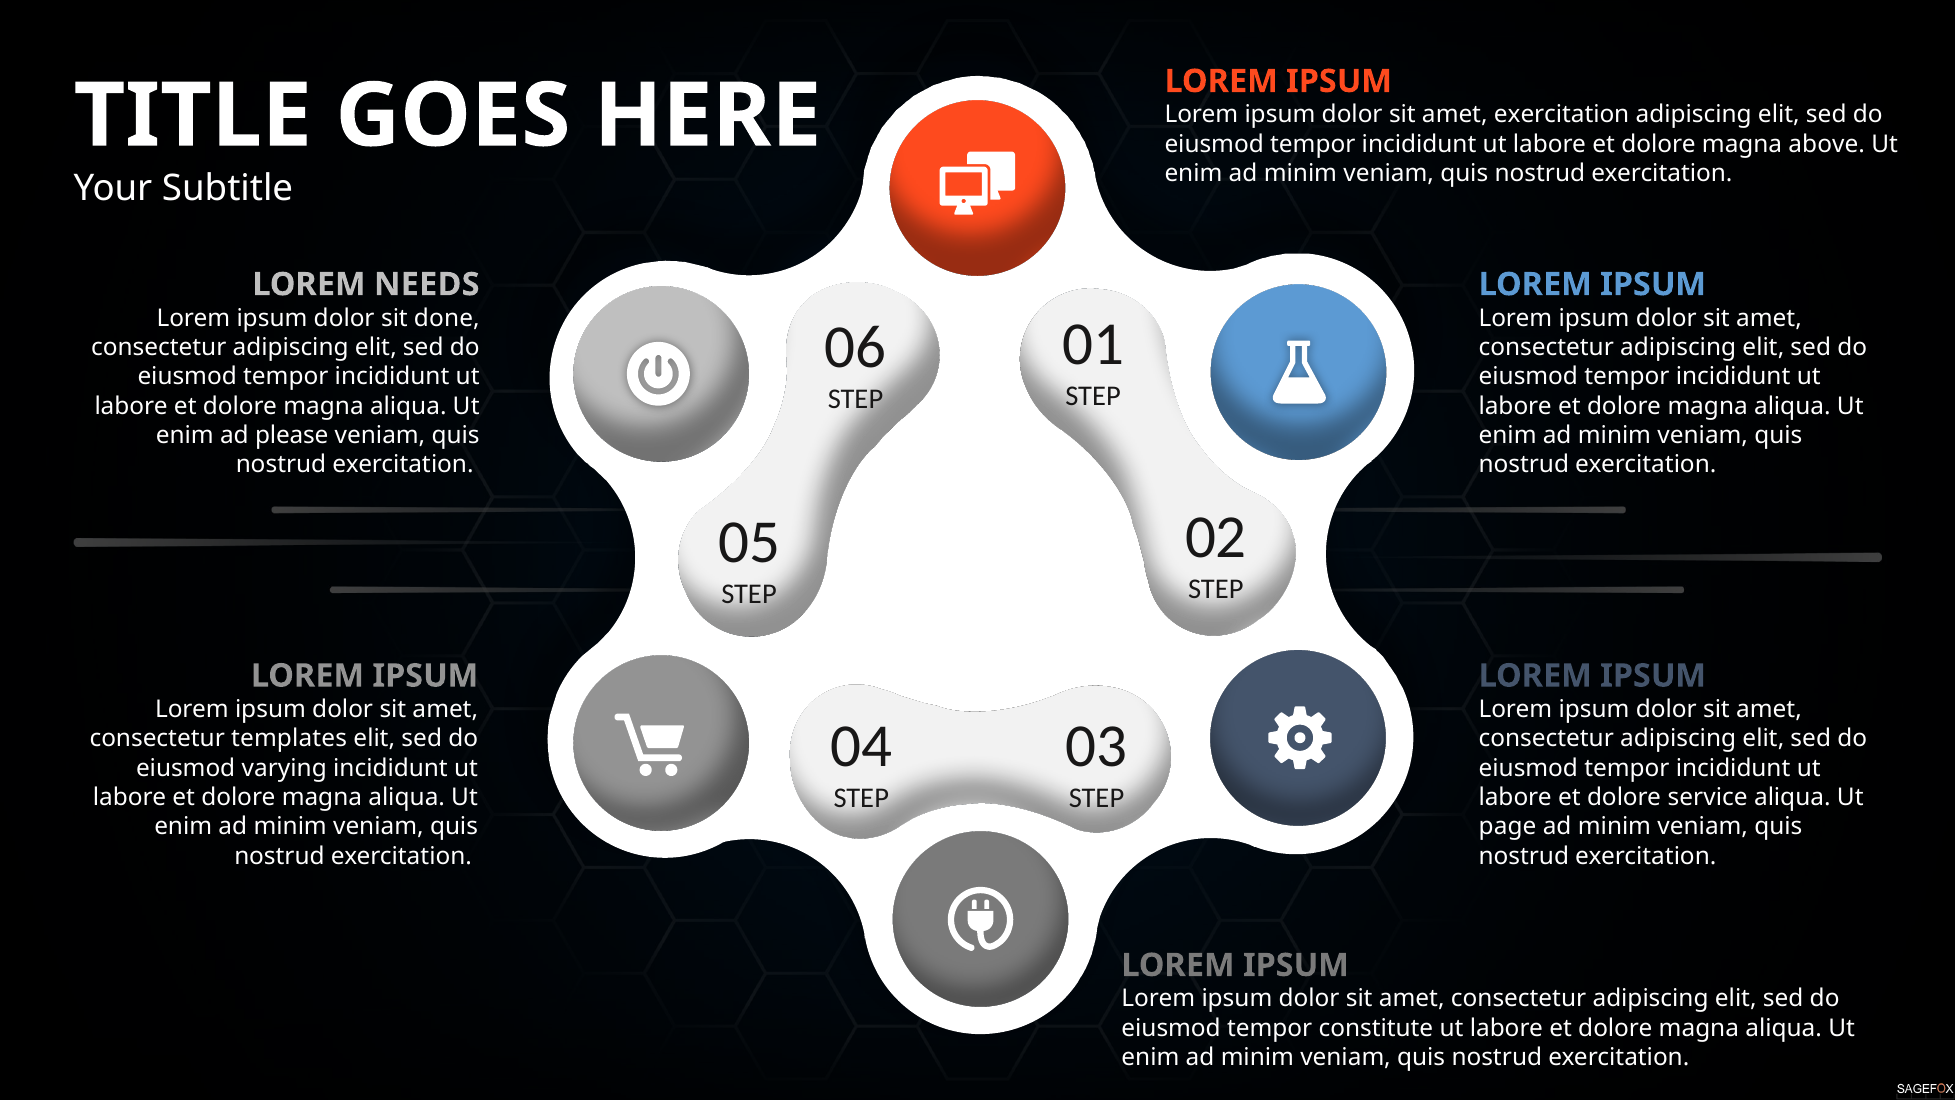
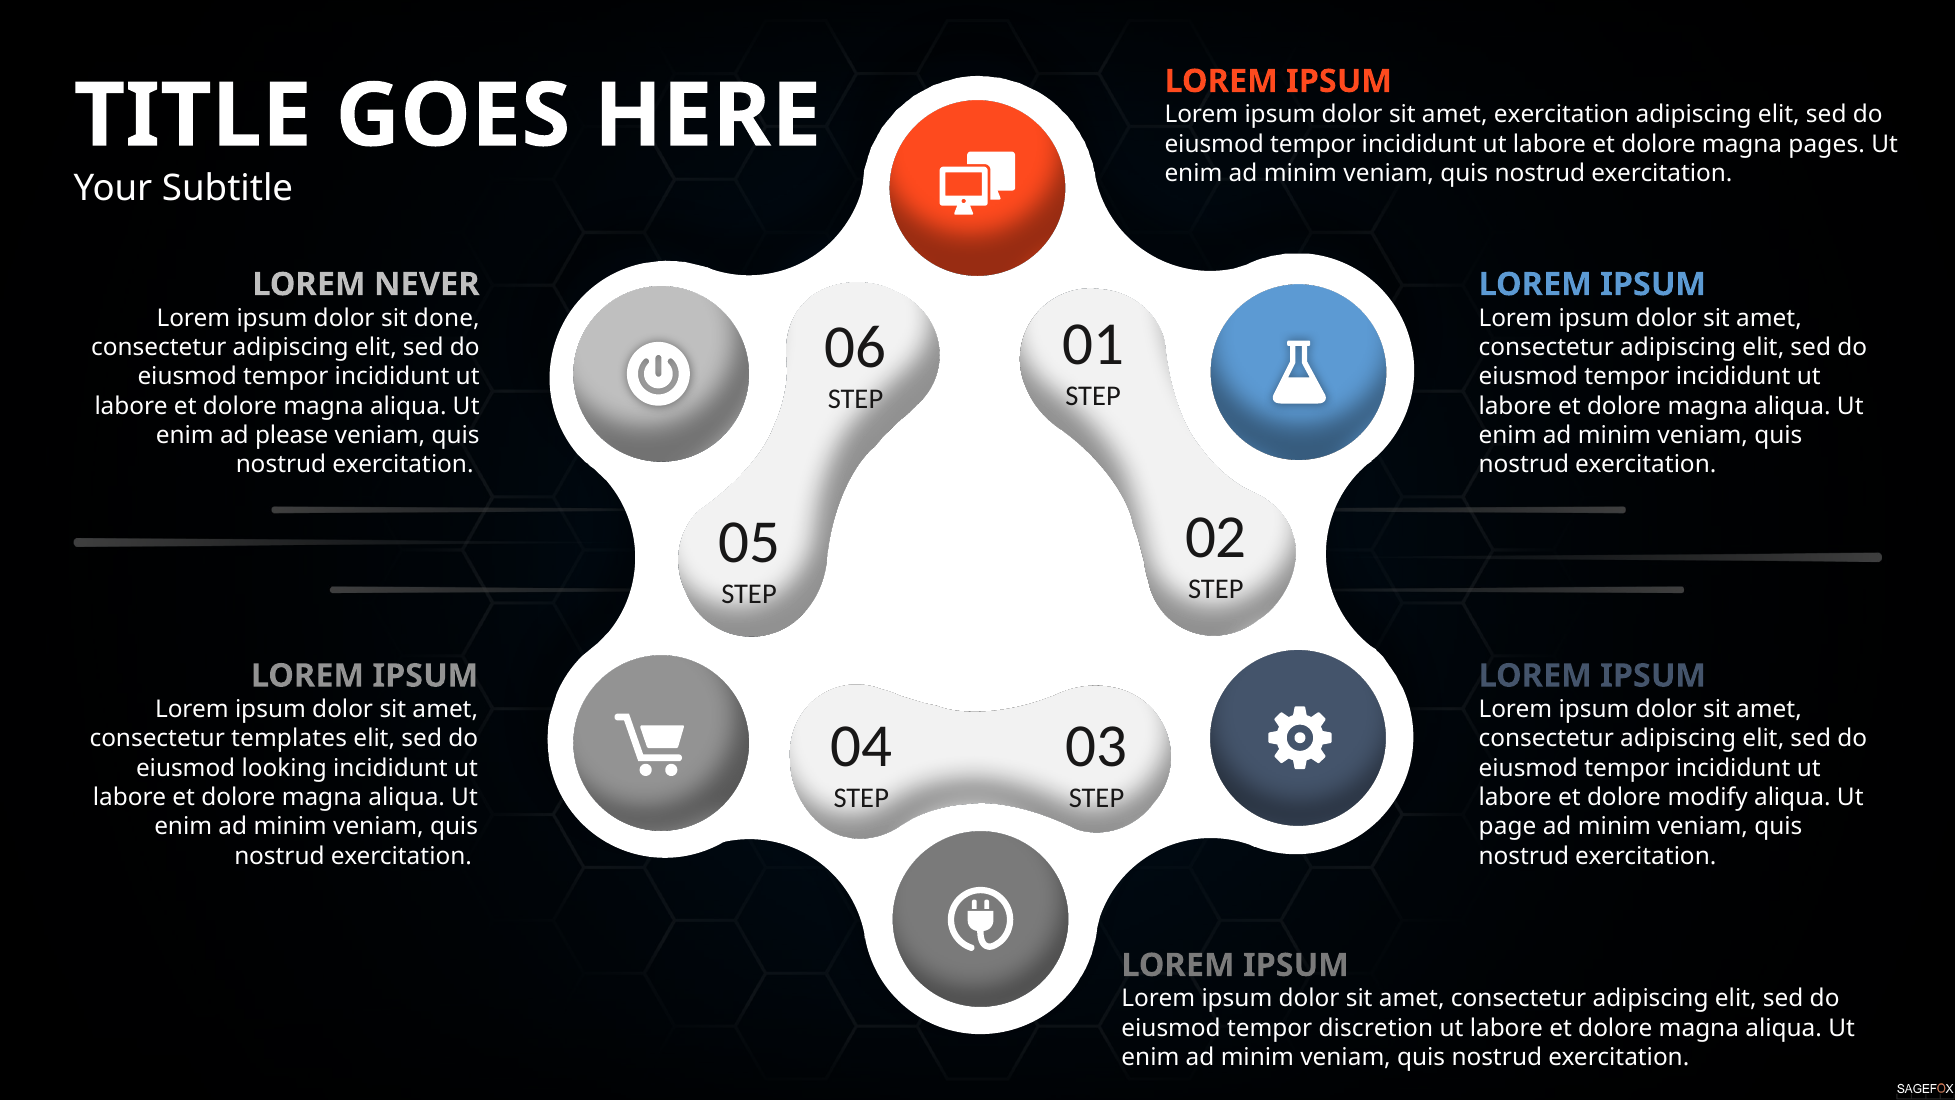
above: above -> pages (1827, 144)
NEEDS: NEEDS -> NEVER (427, 284)
varying: varying -> looking (284, 768)
service: service -> modify (1708, 797)
constitute: constitute -> discretion (1376, 1028)
